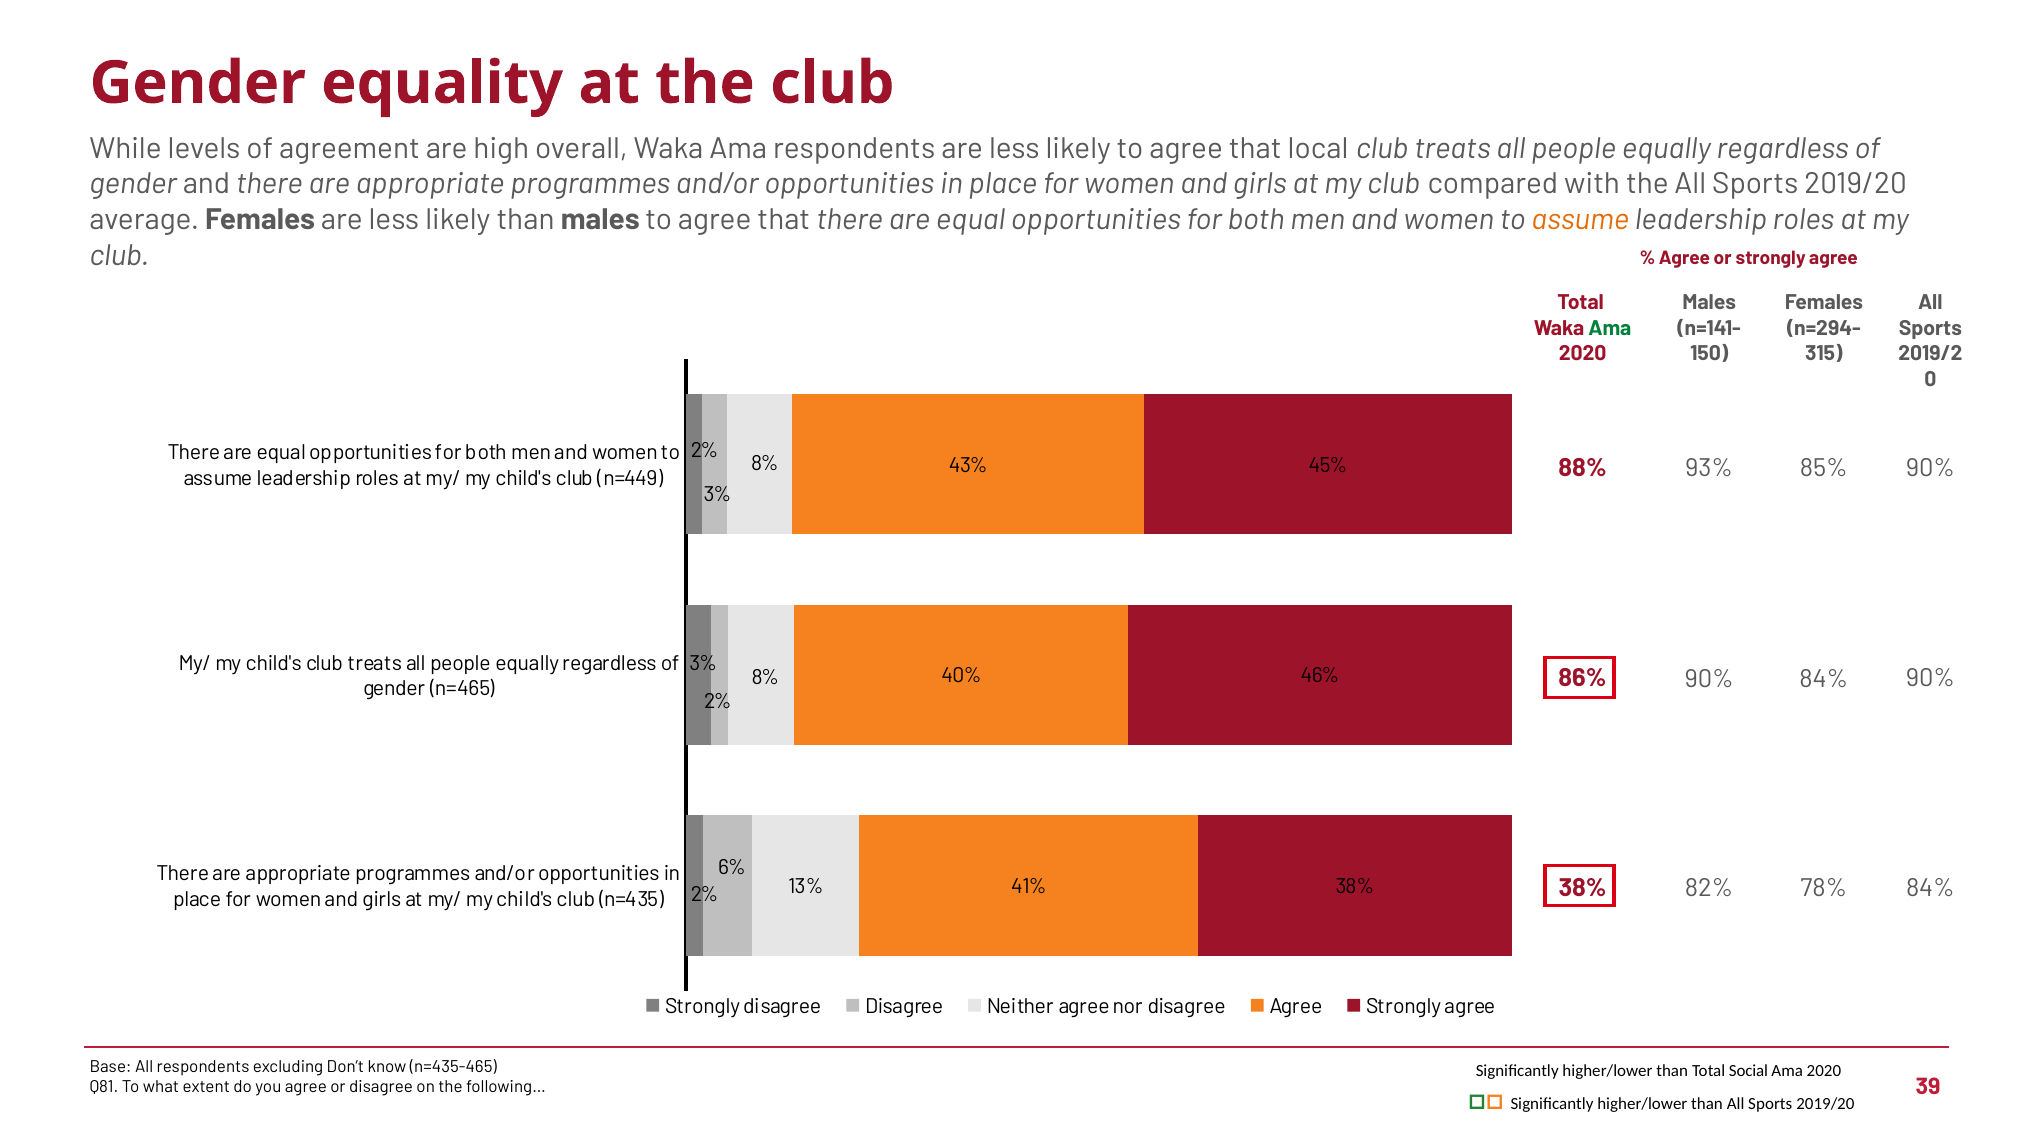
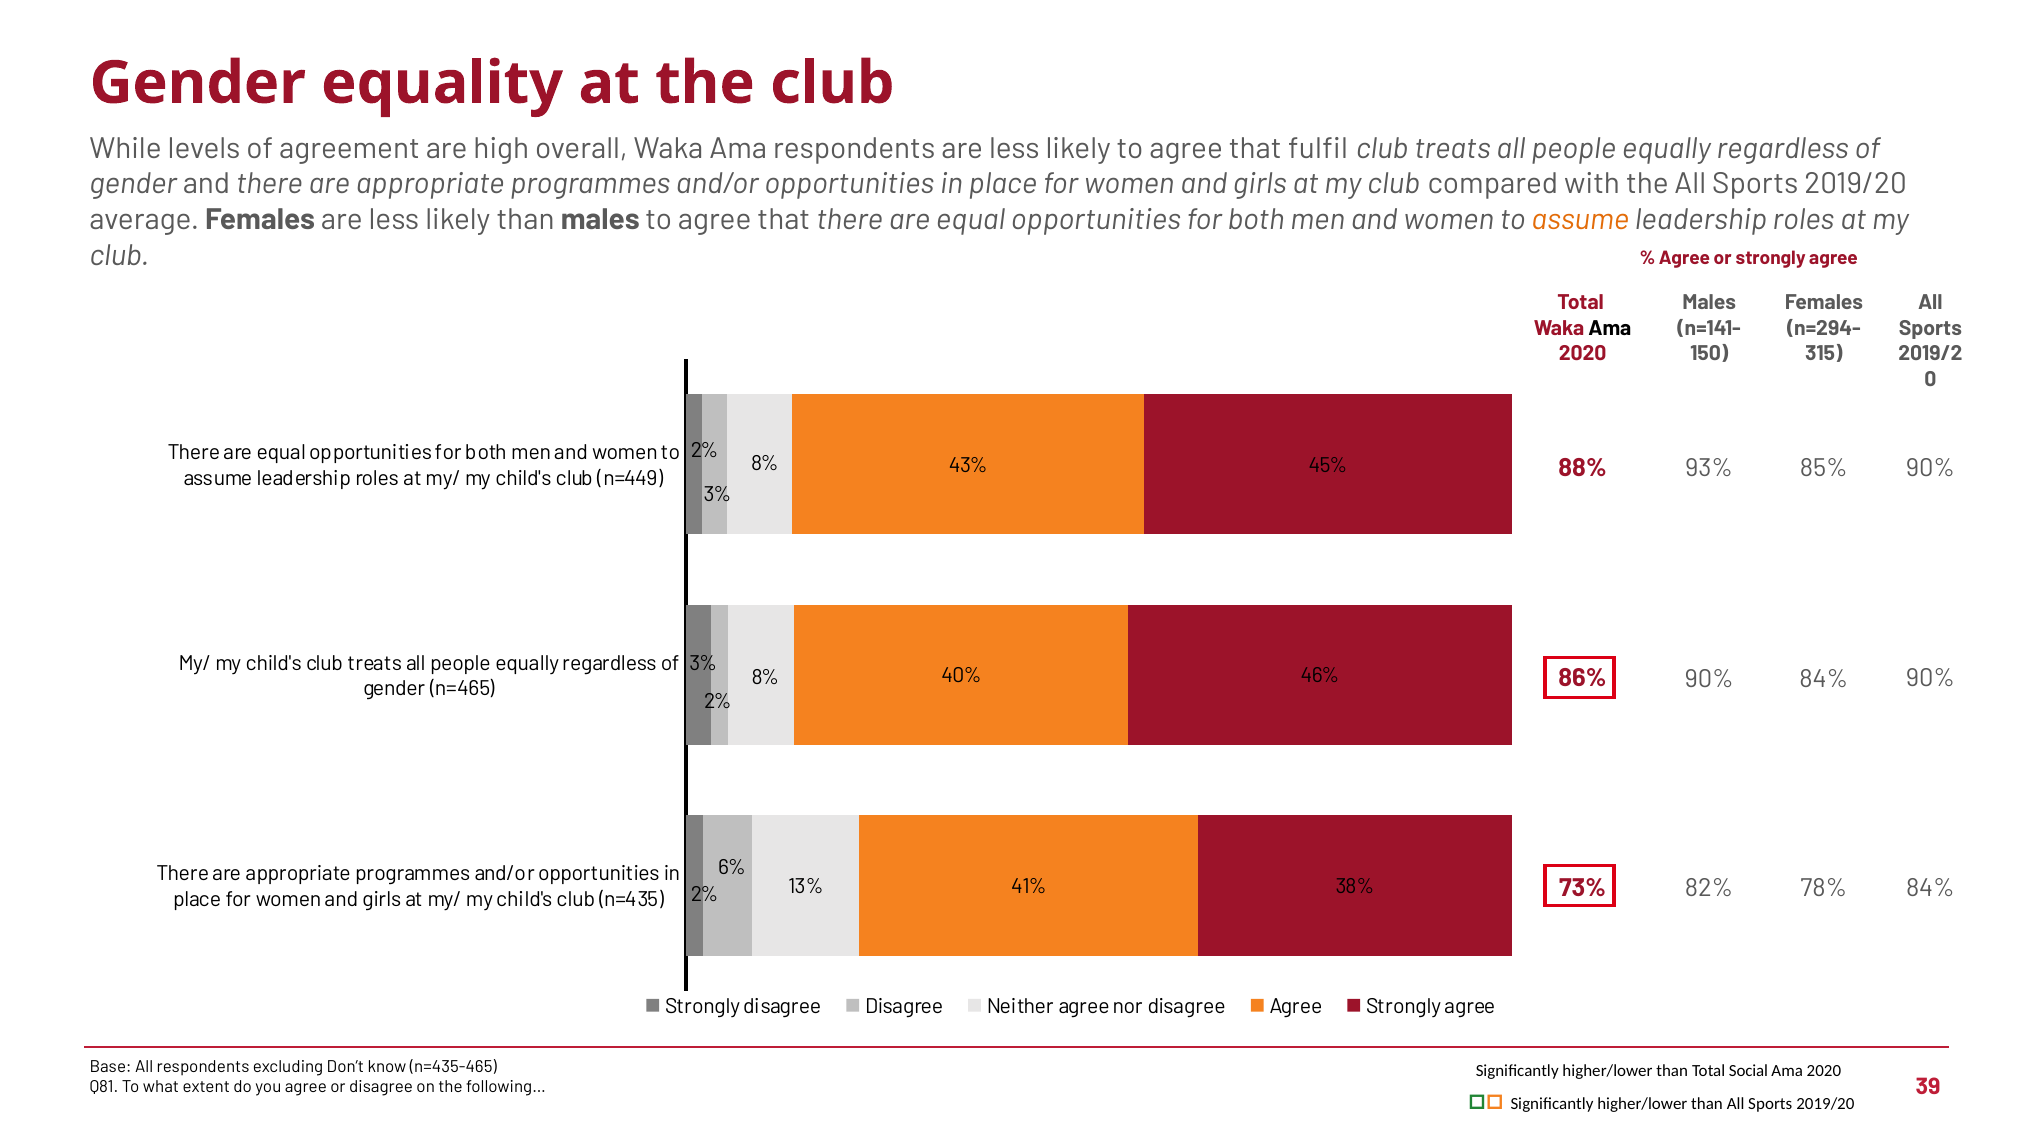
local: local -> fulfil (1318, 148)
Ama colour: green -> black (1610, 328)
38%: 38% -> 73% (1583, 888)
